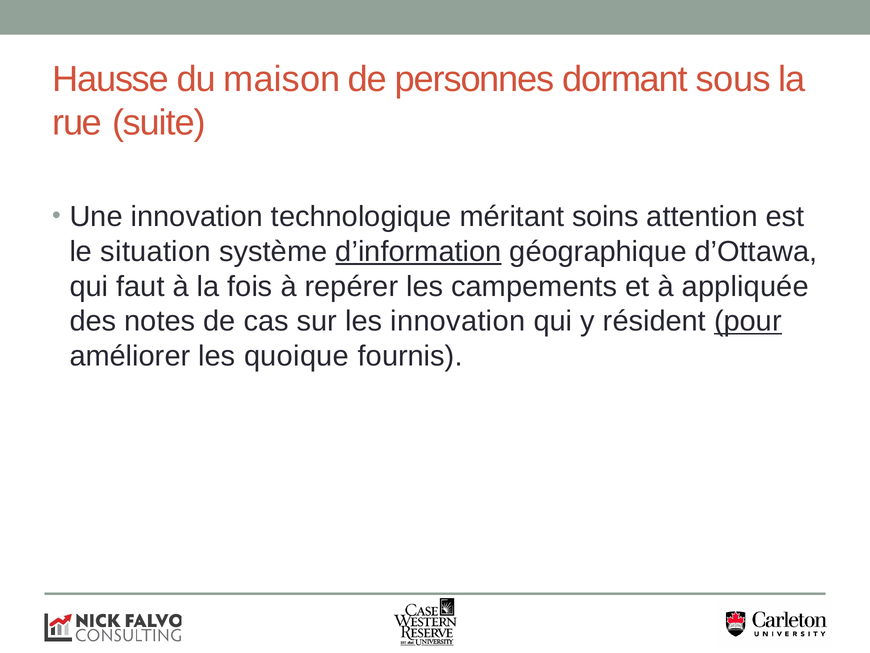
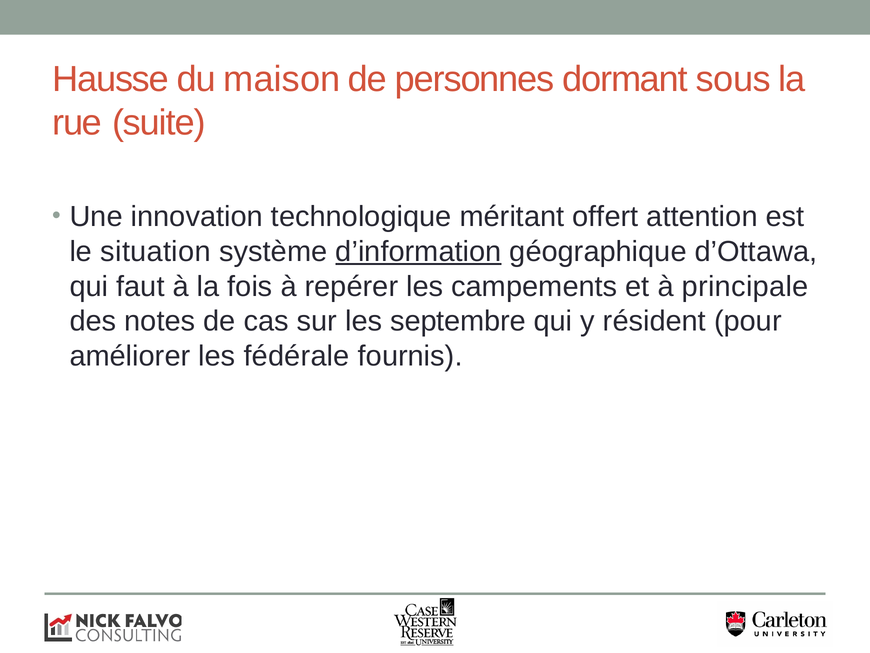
soins: soins -> offert (605, 217)
appliquée: appliquée -> principale (745, 286)
les innovation: innovation -> septembre (458, 321)
pour underline: present -> none (748, 321)
quoique: quoique -> fédérale (297, 356)
